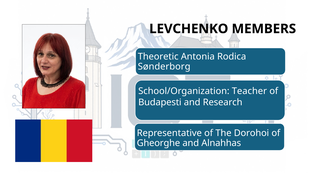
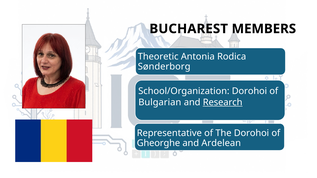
LEVCHENKO: LEVCHENKO -> BUCHAREST (189, 29)
School/Organization Teacher: Teacher -> Dorohoi (249, 91)
Budapesti: Budapesti -> Bulgarian (160, 102)
Research underline: none -> present (223, 102)
Alnahhas: Alnahhas -> Ardelean (221, 143)
